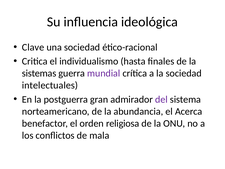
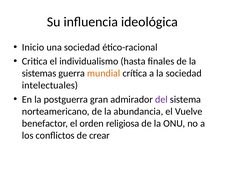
Clave: Clave -> Inicio (33, 47)
mundial colour: purple -> orange (104, 73)
Acerca: Acerca -> Vuelve (189, 111)
mala: mala -> crear (99, 135)
